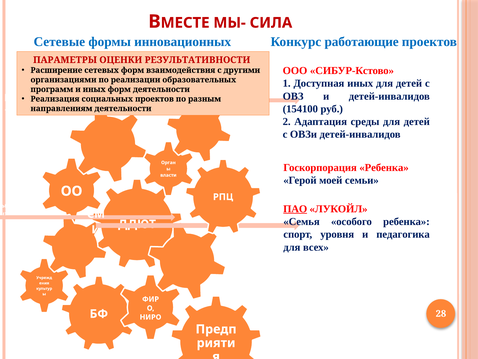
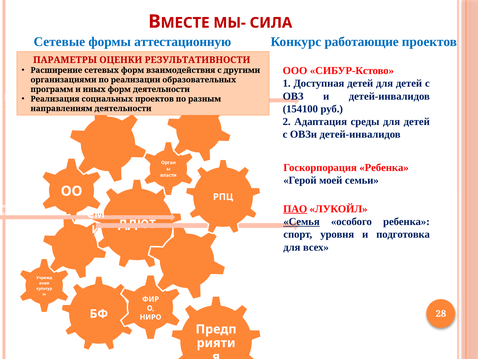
инновационных: инновационных -> аттестационную (183, 42)
Доступная иных: иных -> детей (360, 83)
Семья underline: none -> present (302, 221)
педагогика: педагогика -> подготовка (403, 234)
